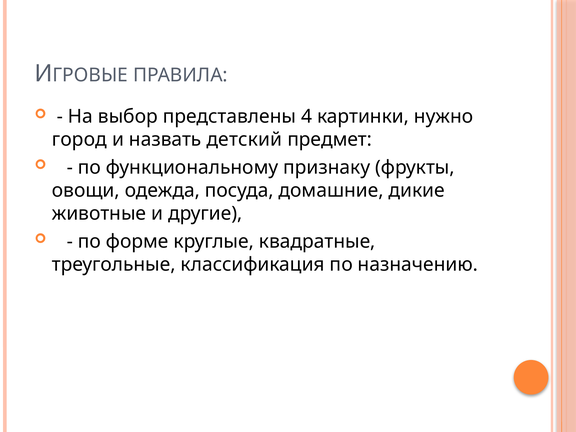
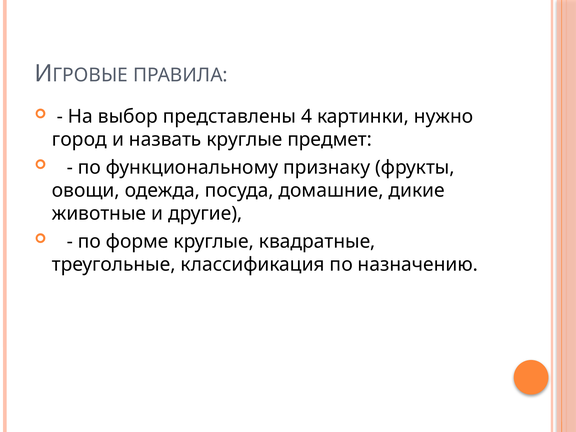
назвать детский: детский -> круглые (244, 140)
